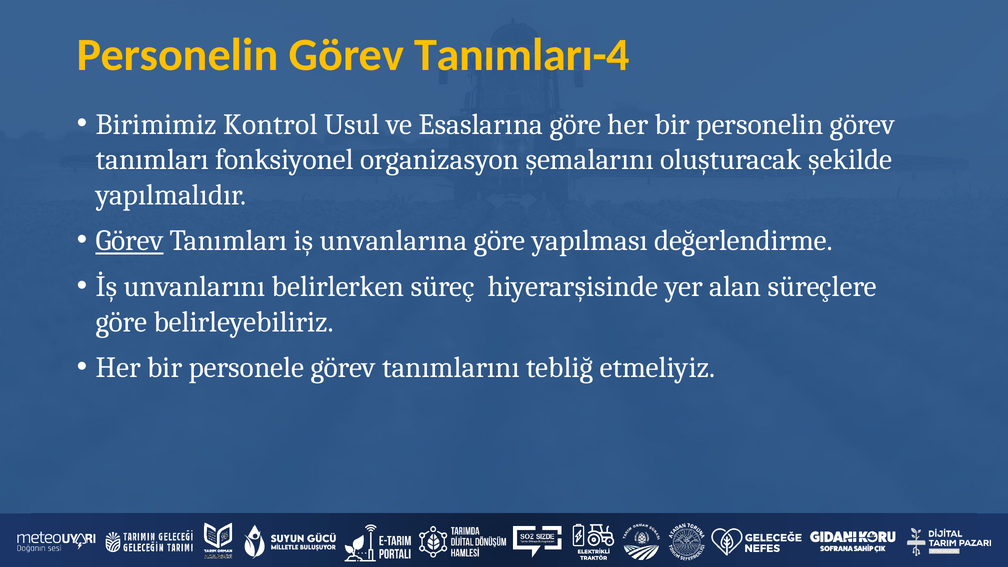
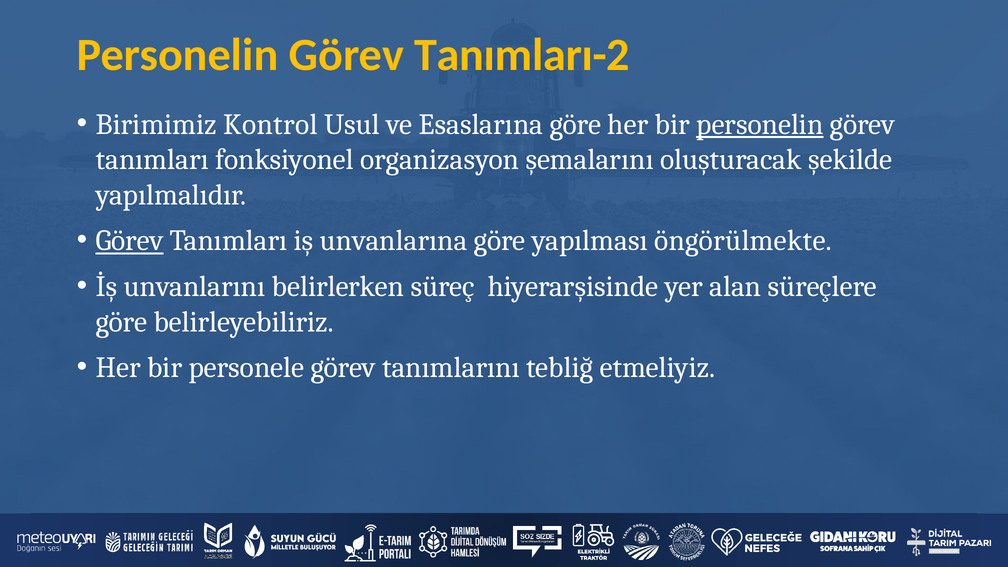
Tanımları-4: Tanımları-4 -> Tanımları-2 (522, 55)
personelin underline: none -> present (760, 124)
değerlendirme: değerlendirme -> öngörülmekte (743, 241)
